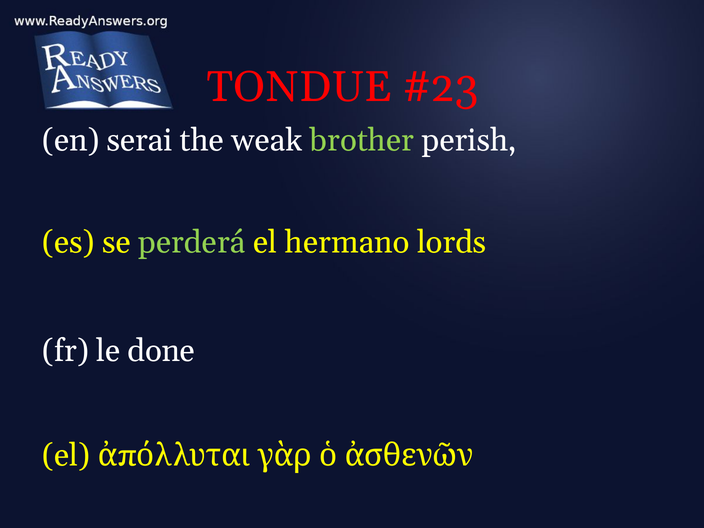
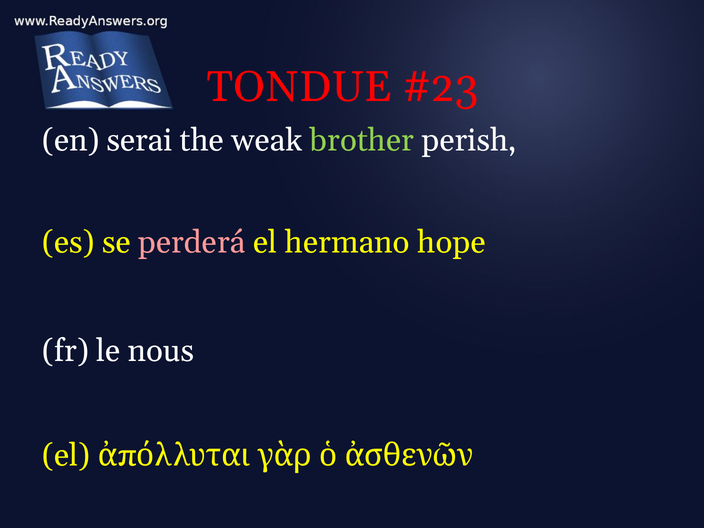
perderá colour: light green -> pink (192, 242)
lords: lords -> hope (452, 242)
done: done -> nous (161, 351)
